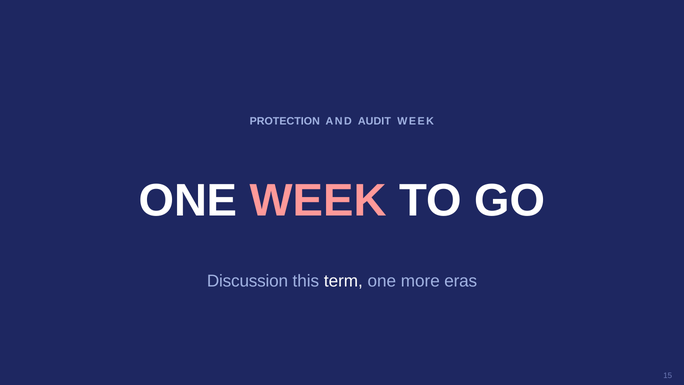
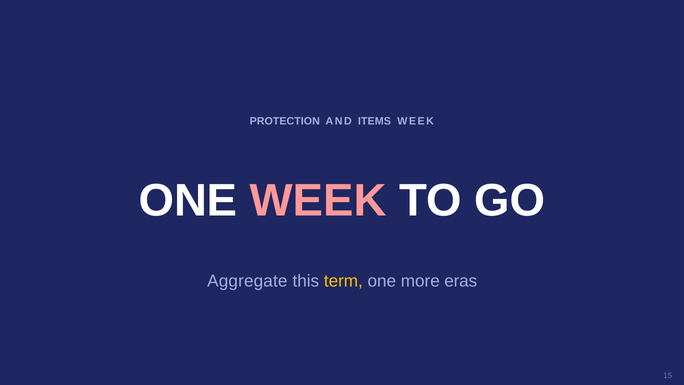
AUDIT: AUDIT -> ITEMS (374, 121)
Discussion: Discussion -> Aggregate (247, 281)
term colour: white -> yellow (343, 281)
